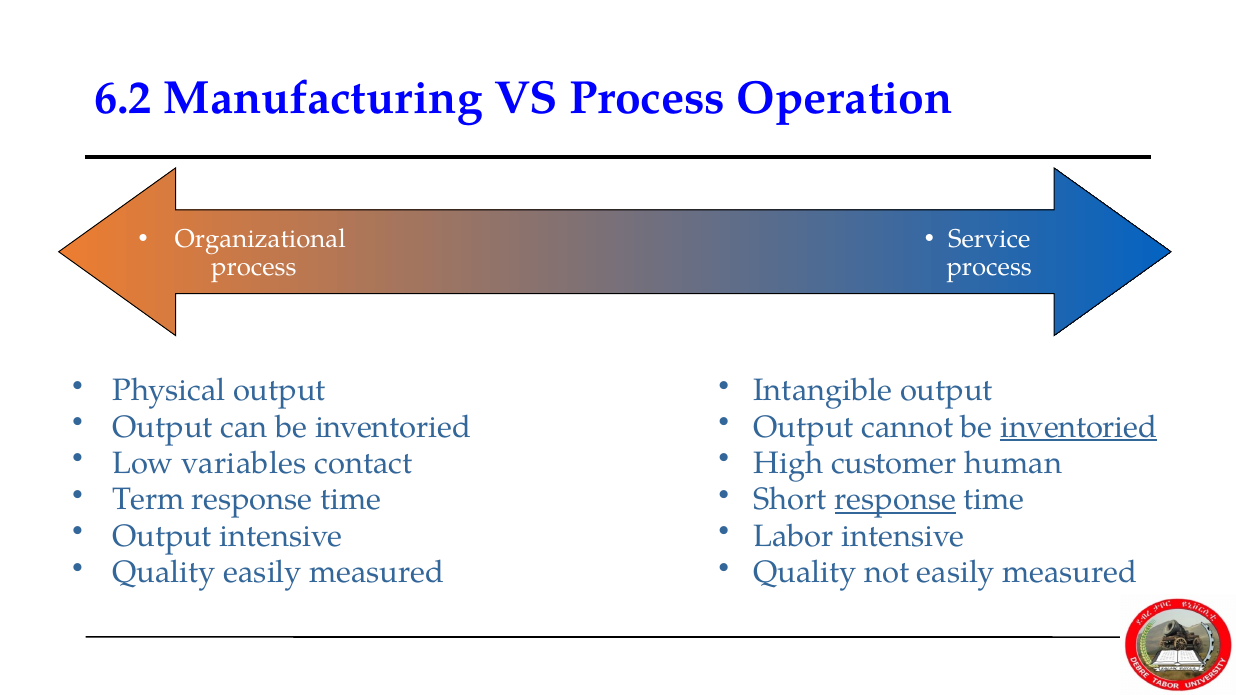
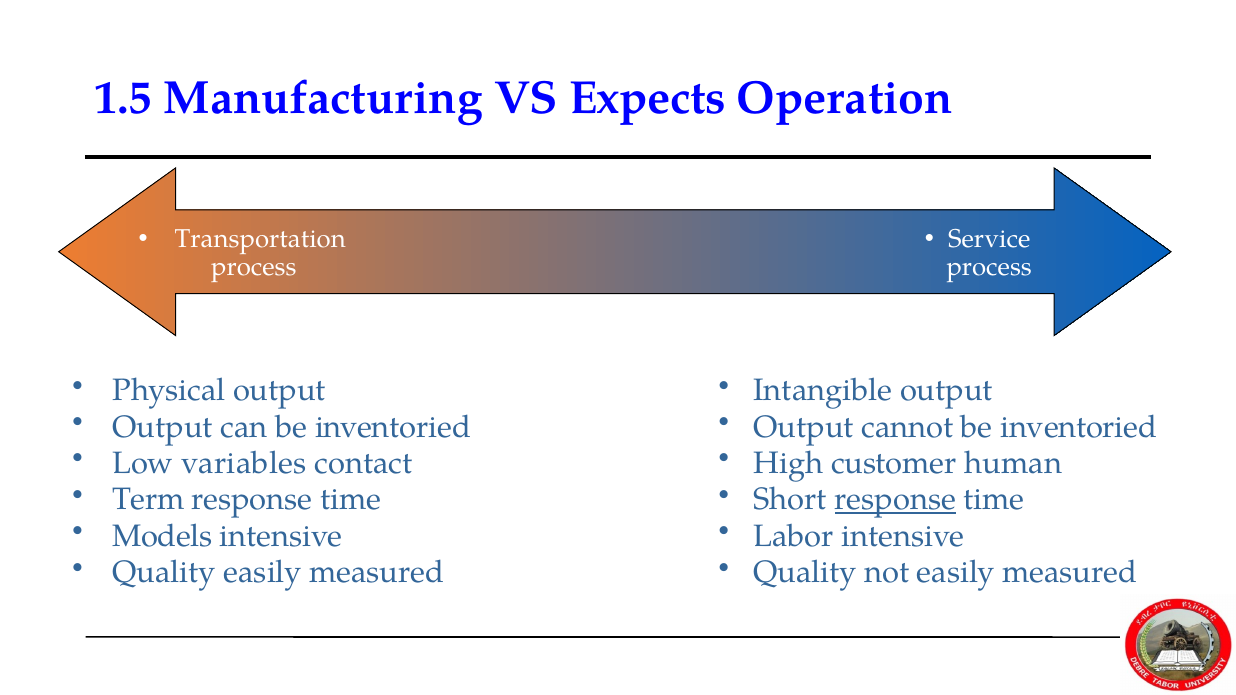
6.2: 6.2 -> 1.5 (123, 98)
VS Process: Process -> Expects (647, 98)
Organizational: Organizational -> Transportation (260, 239)
inventoried underline: present -> none (1079, 427)
Output: Output -> Models (162, 536)
